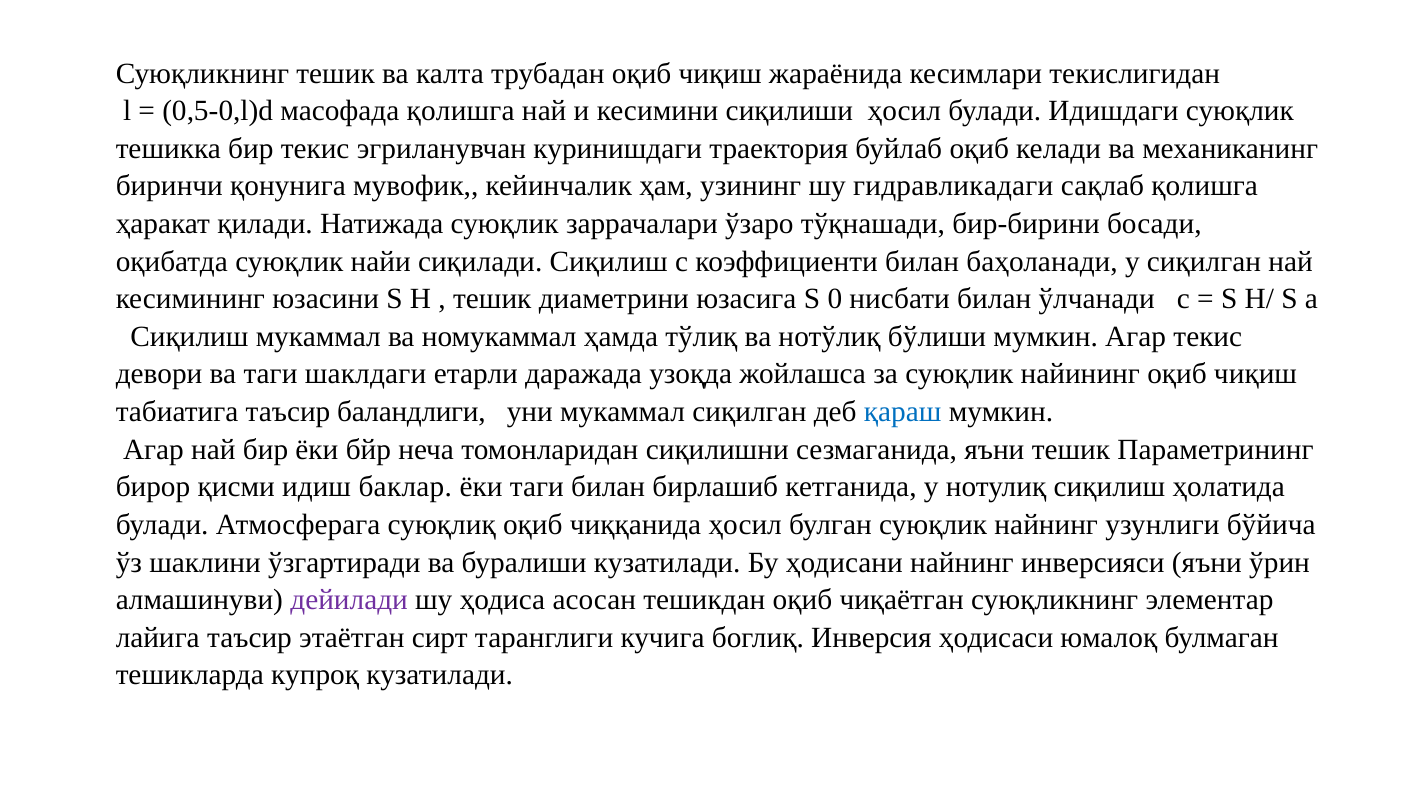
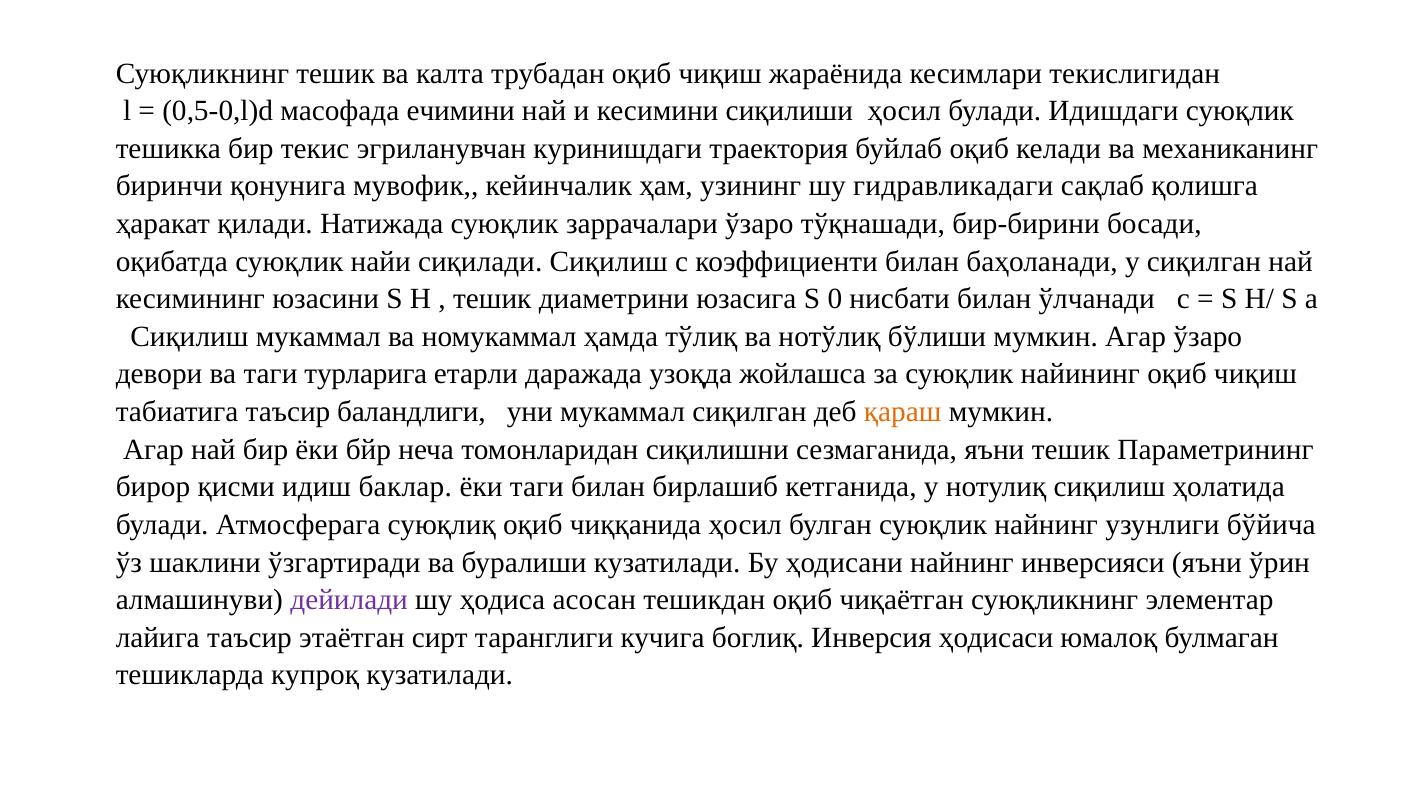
масофада қолишга: қолишга -> ечимини (461, 111)
Агар текис: текис -> ўзаро (1208, 337)
шаклдаги: шаклдаги -> турларига (366, 374)
қараш colour: blue -> orange (903, 412)
